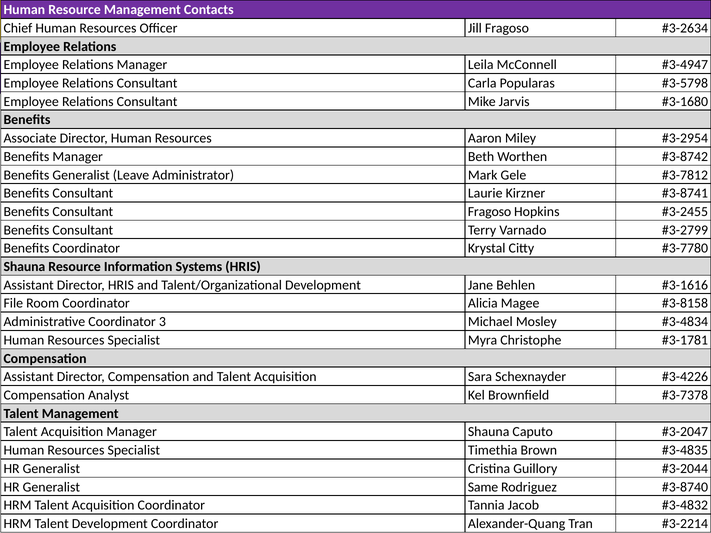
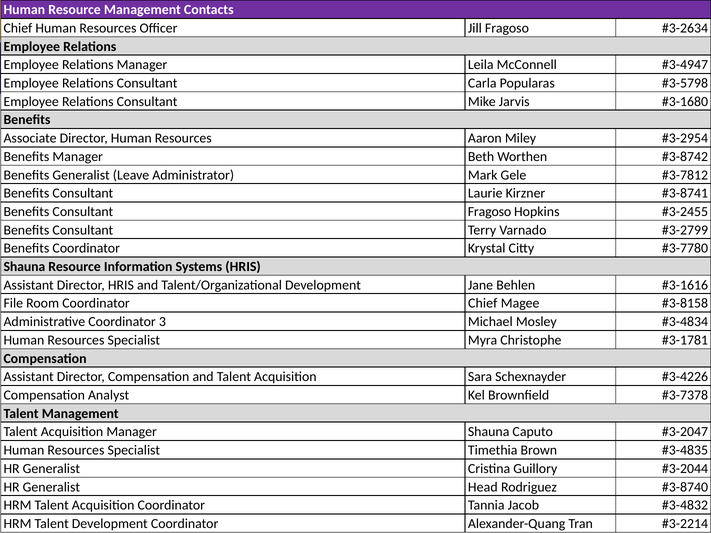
Coordinator Alicia: Alicia -> Chief (483, 304)
Same: Same -> Head (483, 487)
